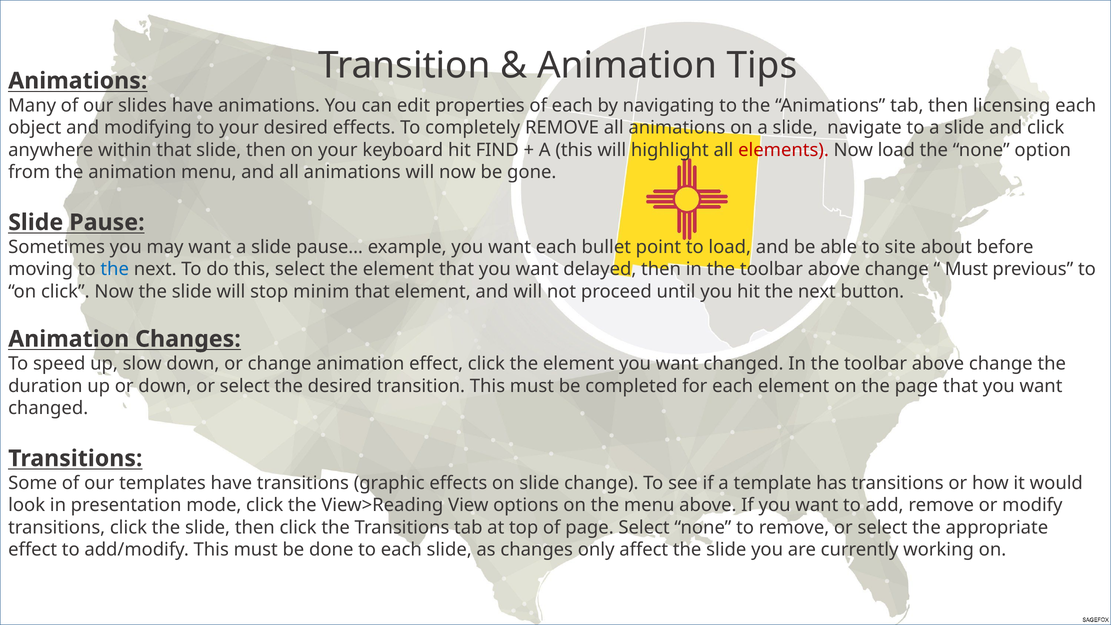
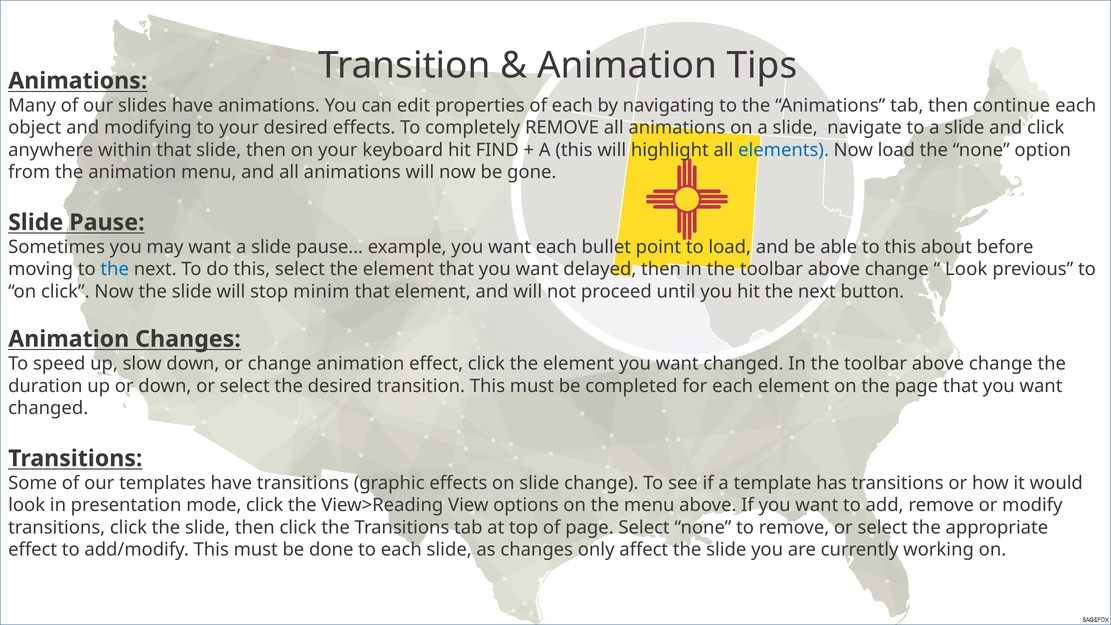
licensing: licensing -> continue (1012, 105)
elements colour: red -> blue (783, 150)
to site: site -> this (900, 247)
Must: Must -> Look (966, 269)
